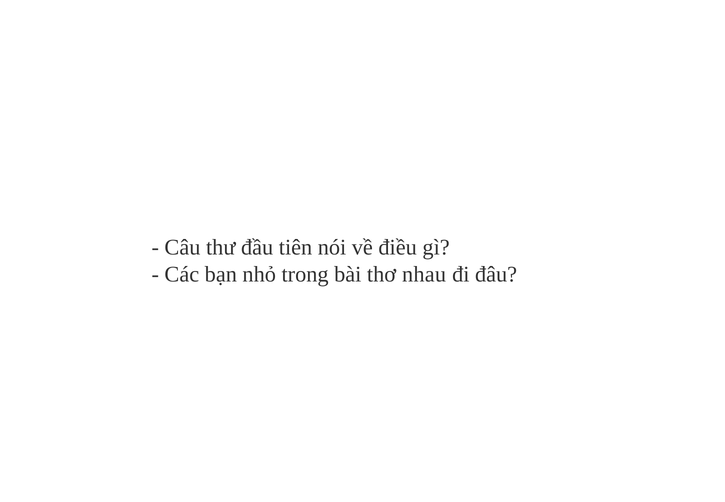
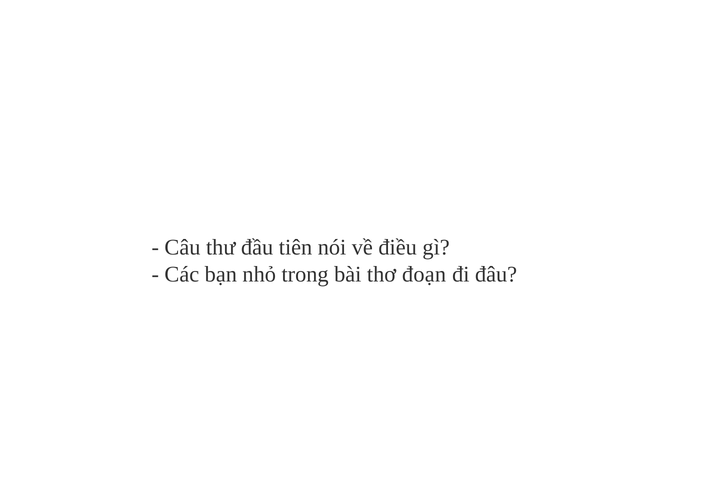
nhau: nhau -> đoạn (424, 274)
